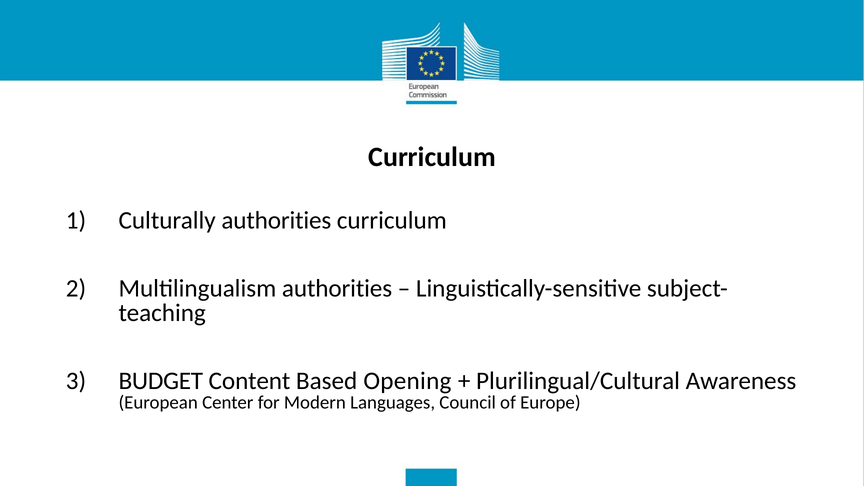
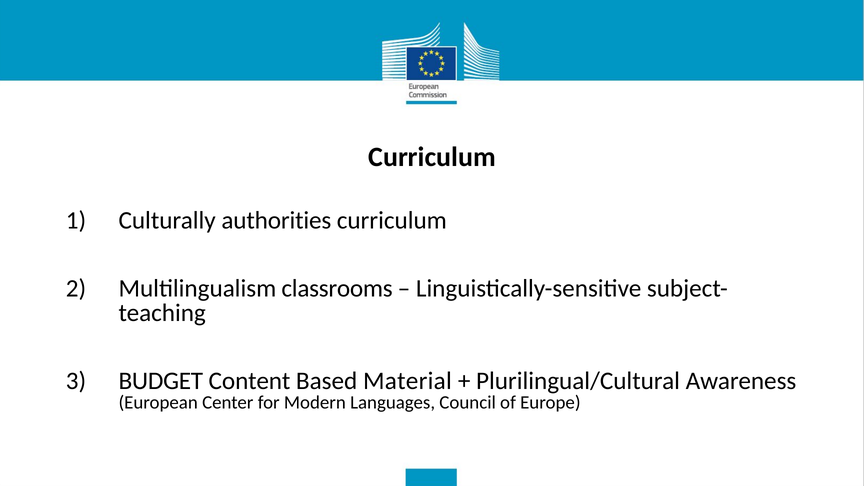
Multilingualism authorities: authorities -> classrooms (337, 288)
Opening: Opening -> Material (407, 381)
